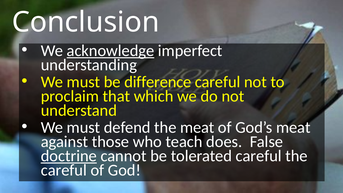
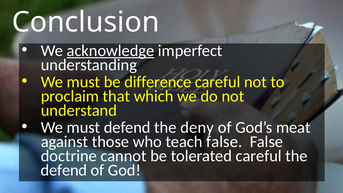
the meat: meat -> deny (197, 127)
teach does: does -> false (224, 142)
doctrine underline: present -> none (69, 156)
careful: careful -> defend (64, 170)
